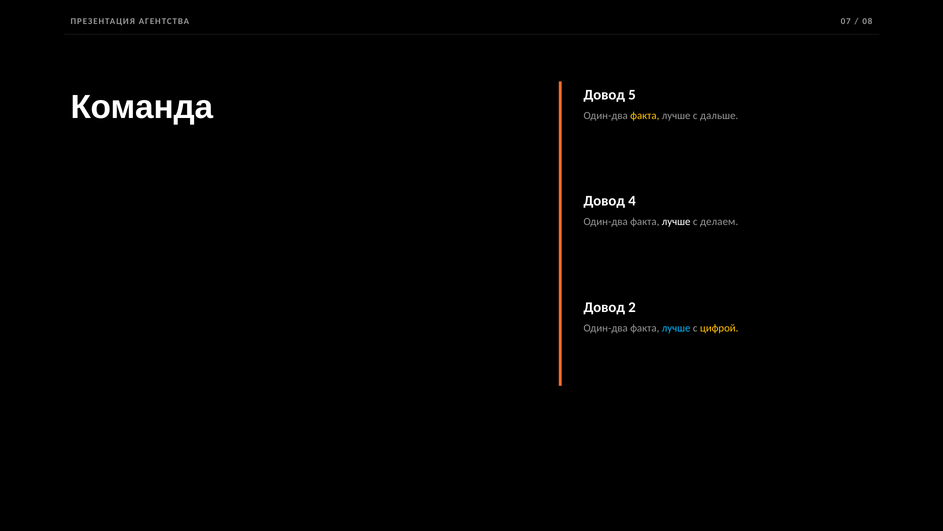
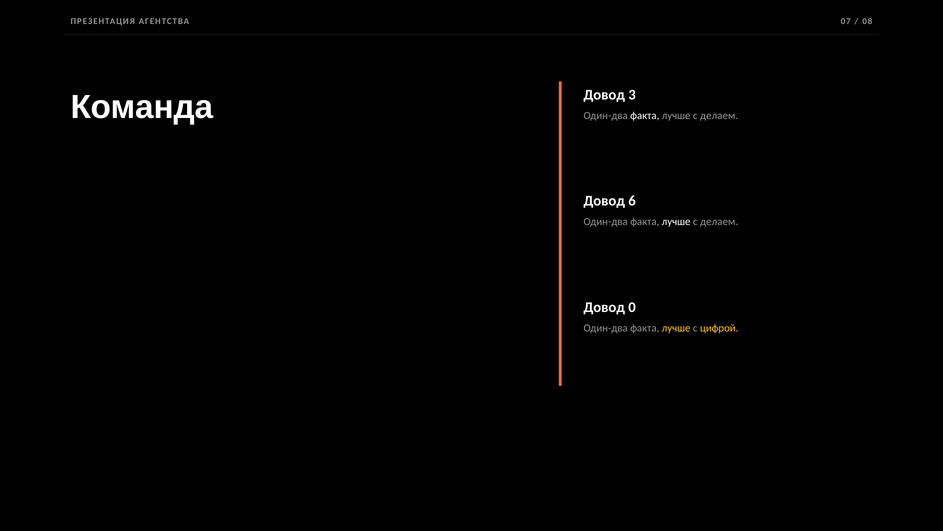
5: 5 -> 3 (632, 95)
факта colour: yellow -> white (645, 115)
дальше: дальше -> делаем (719, 115)
4: 4 -> 6 (632, 201)
2: 2 -> 0 (632, 307)
лучше colour: light blue -> yellow (676, 328)
